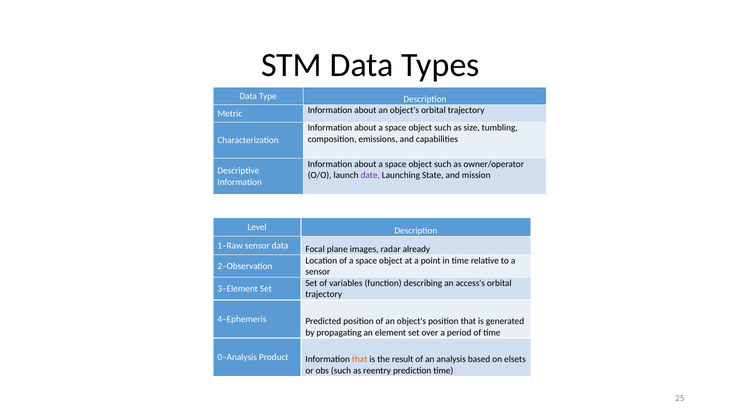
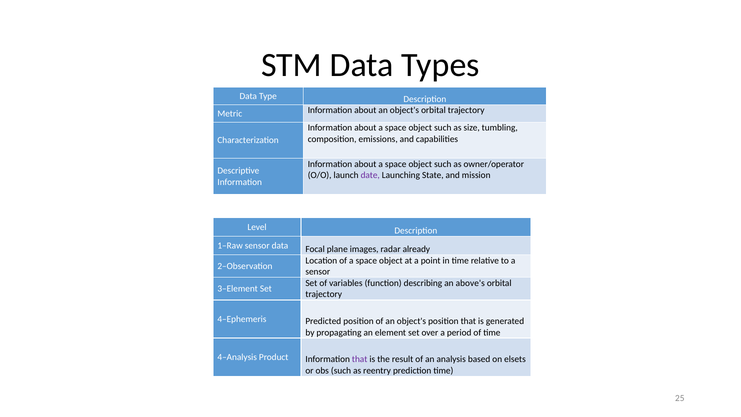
access's: access's -> above's (470, 283)
0–Analysis: 0–Analysis -> 4–Analysis (237, 357)
that colour: orange -> purple (360, 359)
